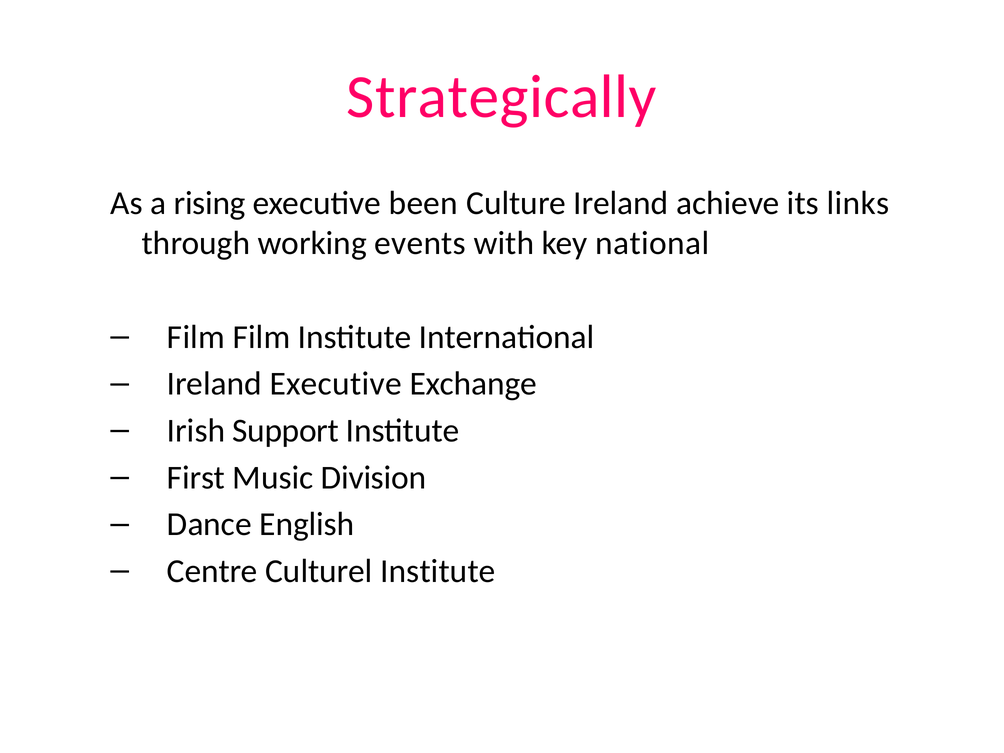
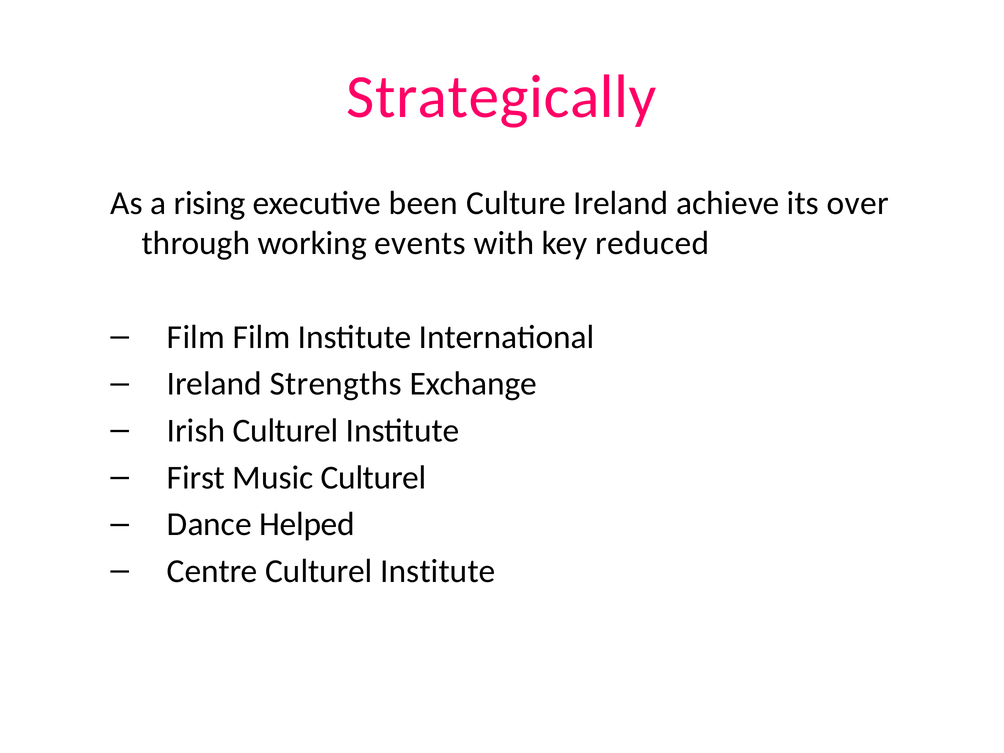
links: links -> over (858, 203)
national: national -> reduced (652, 243)
Ireland Executive: Executive -> Strengths (336, 384)
Irish Support: Support -> Culturel (286, 431)
Music Division: Division -> Culturel (374, 478)
English: English -> Helped (307, 524)
